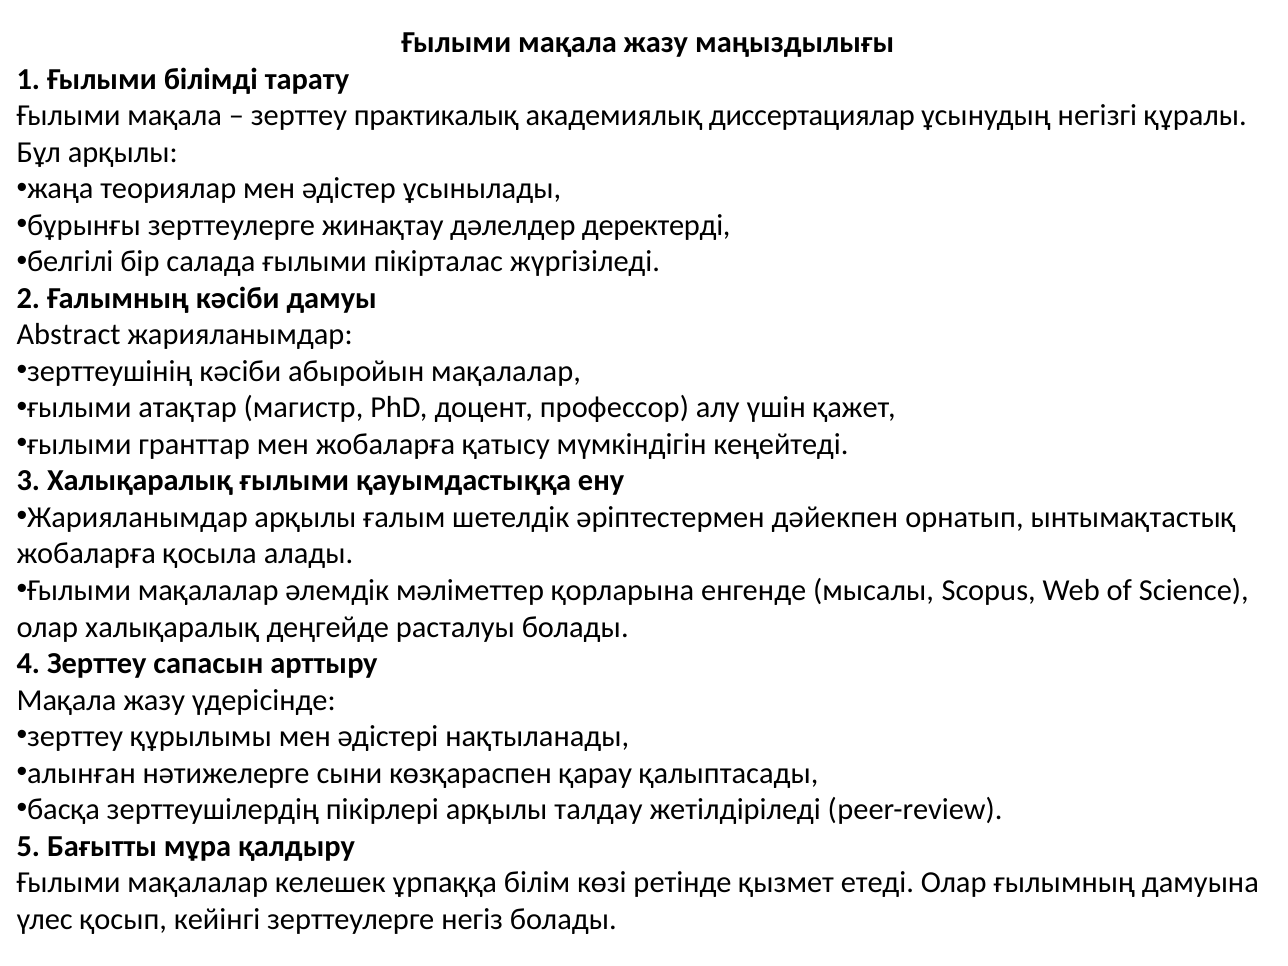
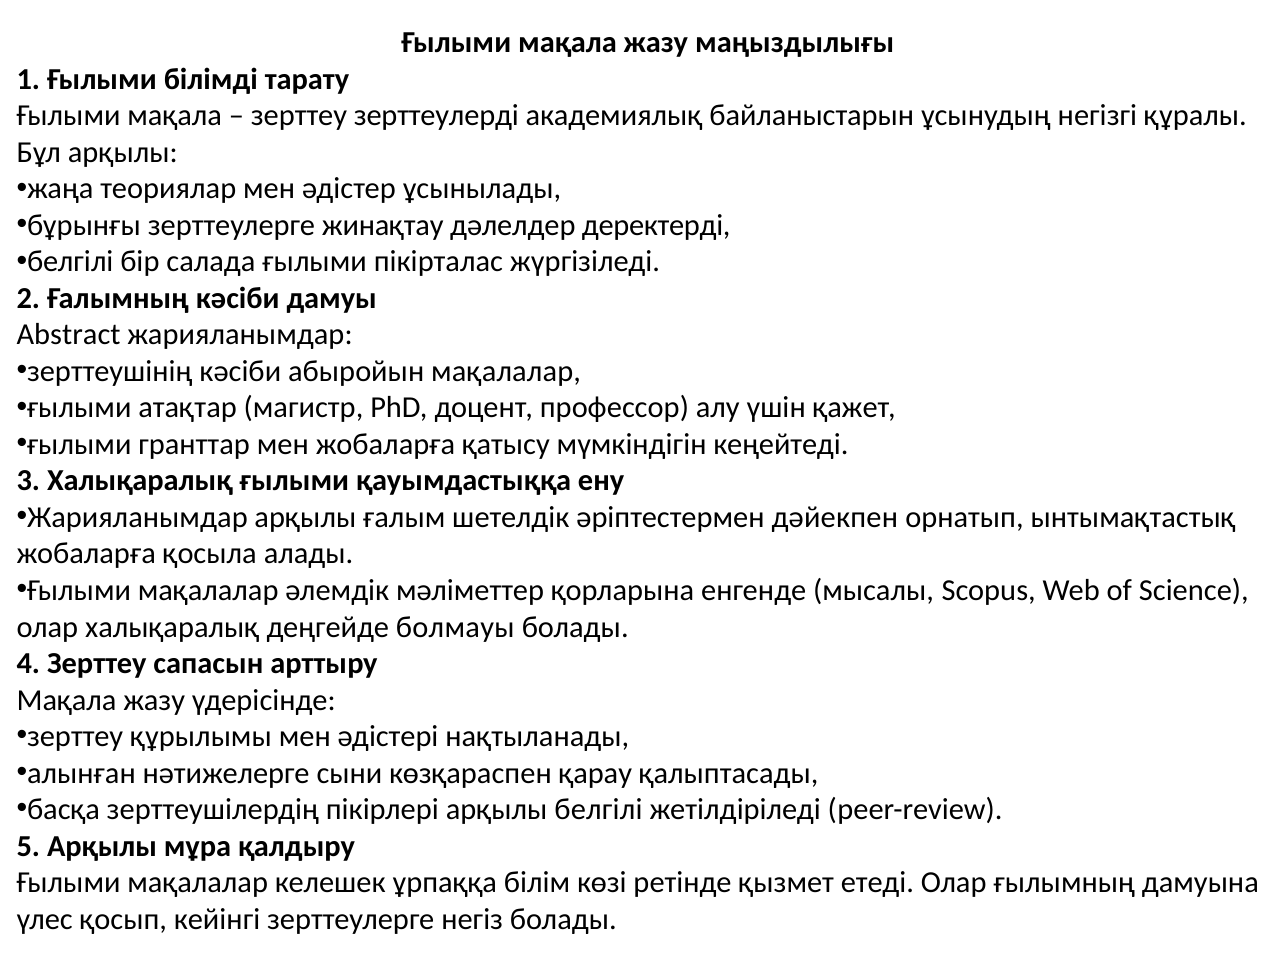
практикалық: практикалық -> зерттеулерді (436, 116)
диссертациялар: диссертациялар -> байланыстарын (812, 116)
расталуы: расталуы -> болмауы (455, 627)
арқылы талдау: талдау -> белгілі (598, 810)
5 Бағытты: Бағытты -> Арқылы (102, 846)
